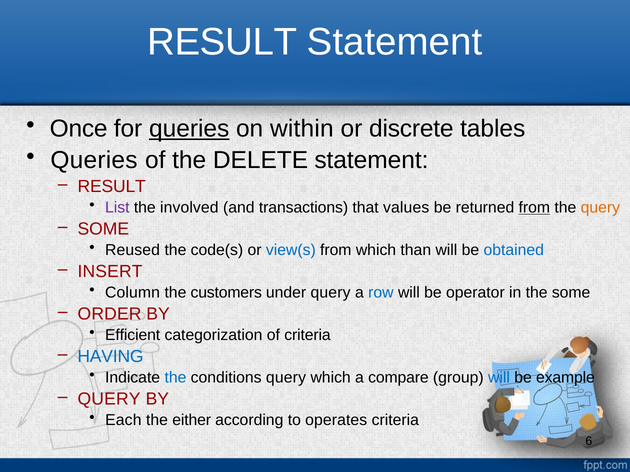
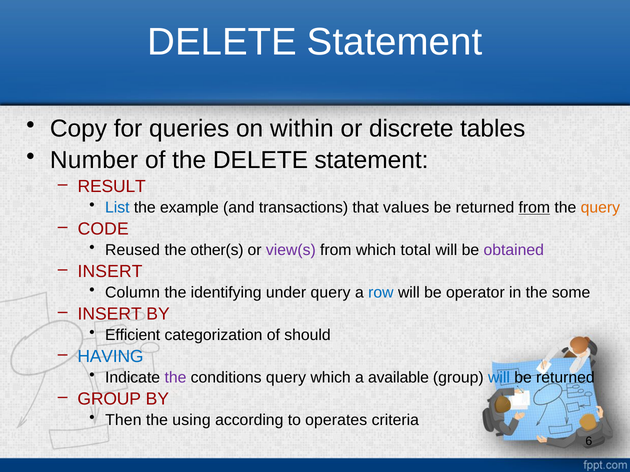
RESULT: RESULT -> DELETE (222, 42)
Once: Once -> Copy (79, 129)
queries underline: present -> none (189, 129)
Queries: Queries -> Number (94, 160)
List colour: purple -> blue (117, 208)
involved: involved -> example (189, 208)
SOME: SOME -> CODE (103, 229)
code(s: code(s -> other(s (217, 250)
view(s colour: blue -> purple (291, 250)
than: than -> total (416, 250)
obtained colour: blue -> purple (514, 250)
customers: customers -> identifying (226, 293)
ORDER: ORDER -> INSERT (110, 314)
of criteria: criteria -> should (307, 335)
the colour: blue -> purple (175, 378)
compare: compare -> available (398, 378)
example: example -> returned (565, 378)
QUERY: QUERY -> GROUP (109, 399)
Each: Each -> Then (123, 421)
either: either -> using (192, 421)
